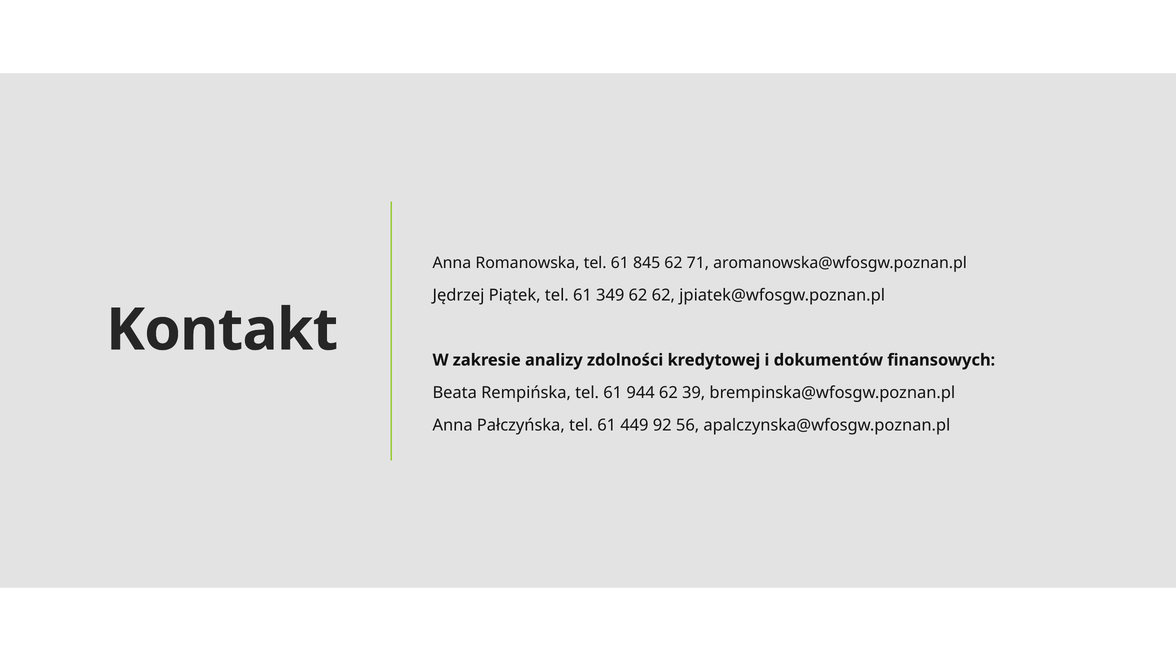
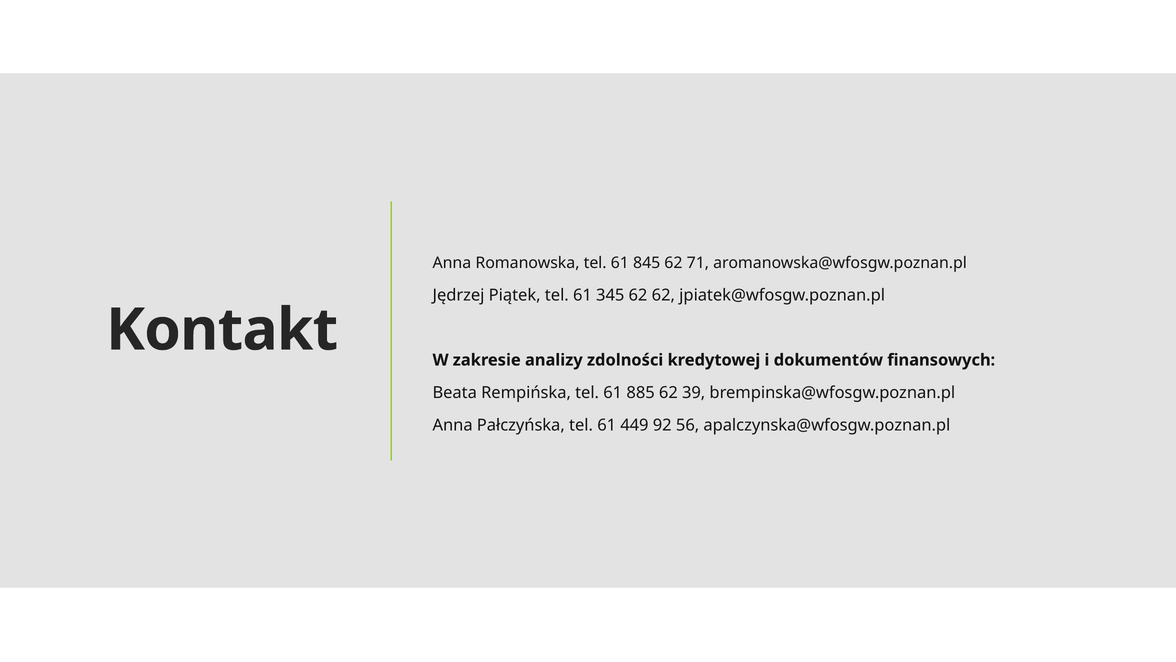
349: 349 -> 345 (610, 295)
944: 944 -> 885 (641, 392)
